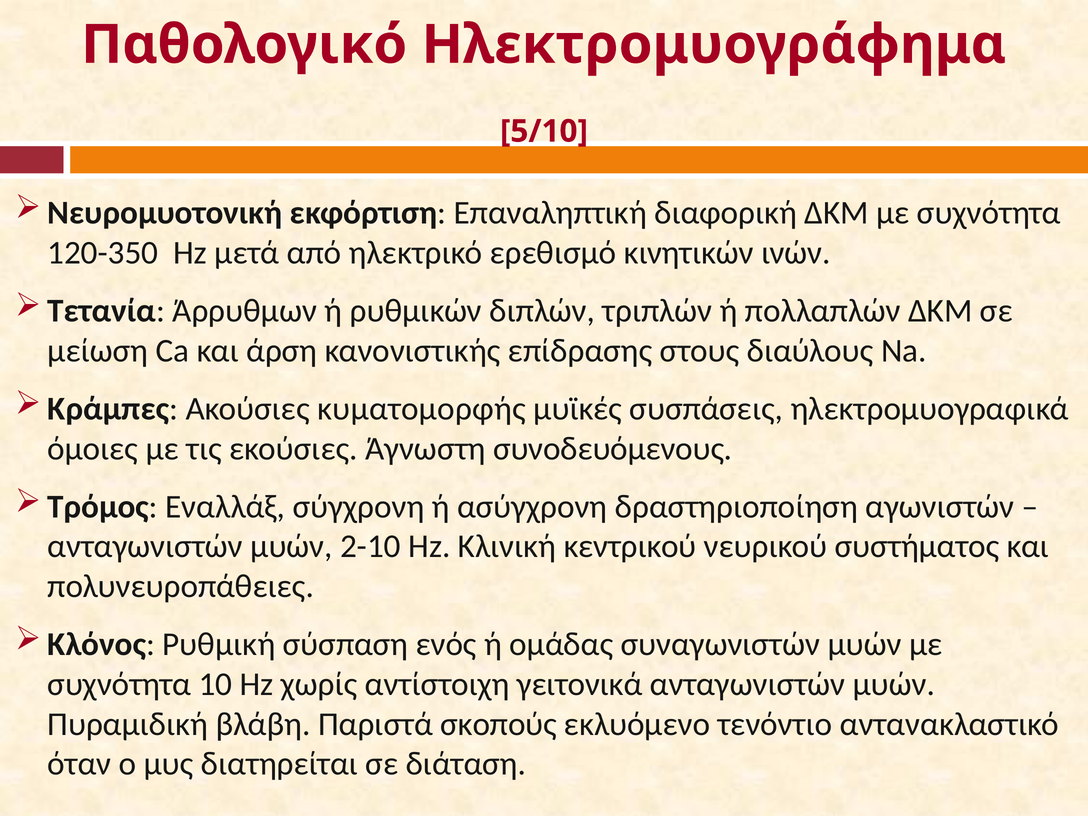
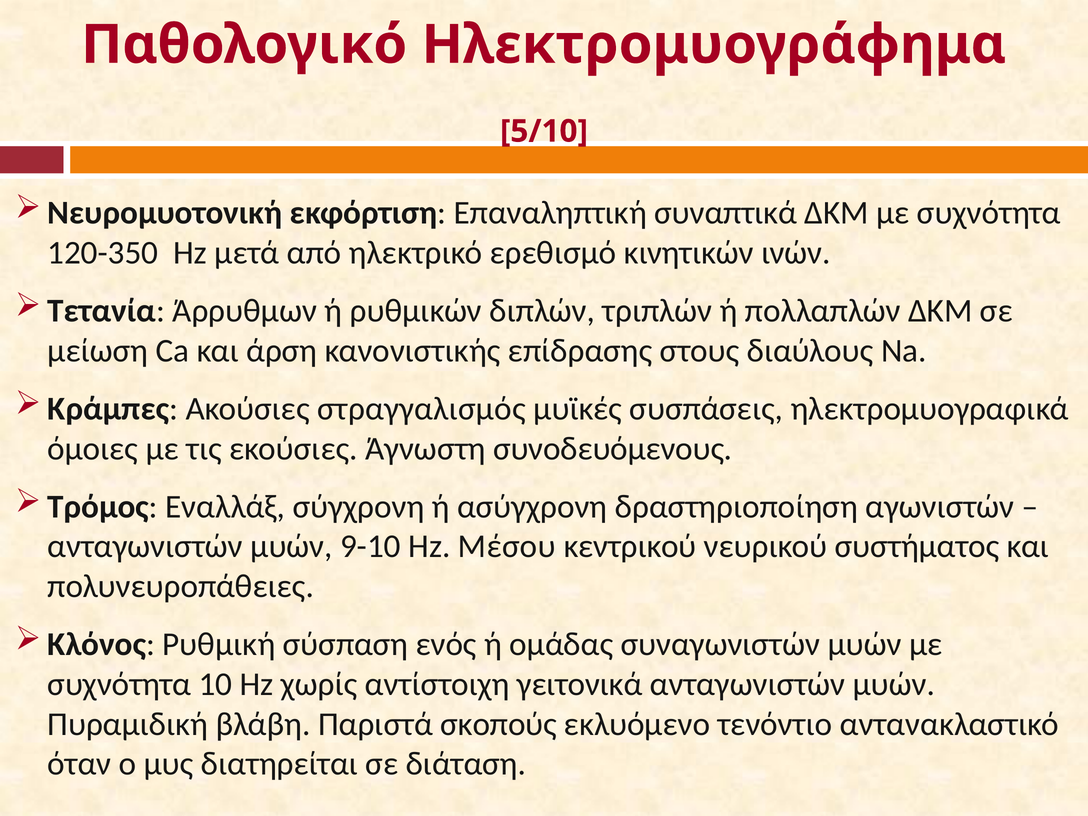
διαφορική: διαφορική -> συναπτικά (726, 213)
κυματομορφής: κυματομορφής -> στραγγαλισμός (421, 409)
2-10: 2-10 -> 9-10 (370, 546)
Κλινική: Κλινική -> Μέσου (507, 546)
